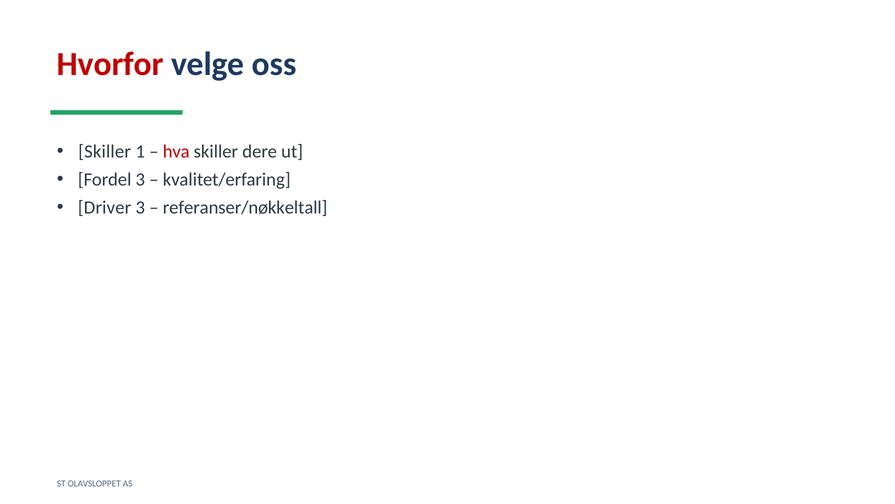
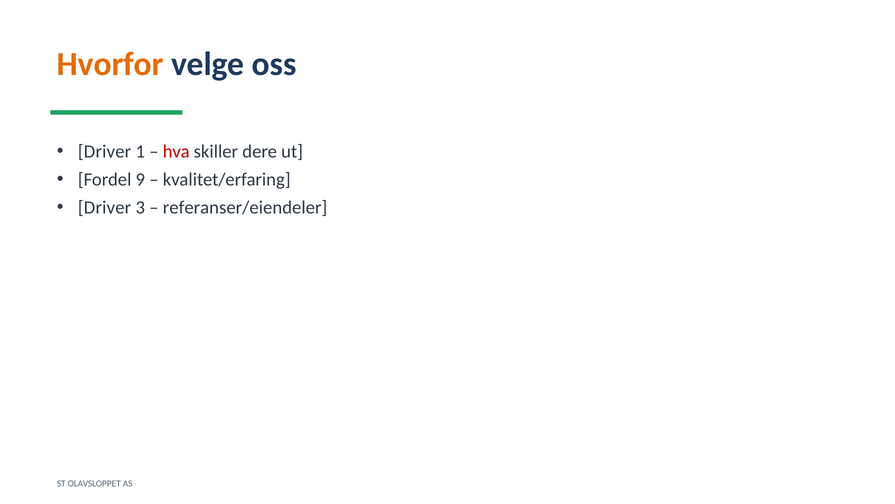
Hvorfor colour: red -> orange (110, 64)
Skiller: Skiller -> Driver (105, 152)
Fordel 3: 3 -> 9 (140, 180)
referanser/nøkkeltall: referanser/nøkkeltall -> referanser/eiendeler (245, 208)
